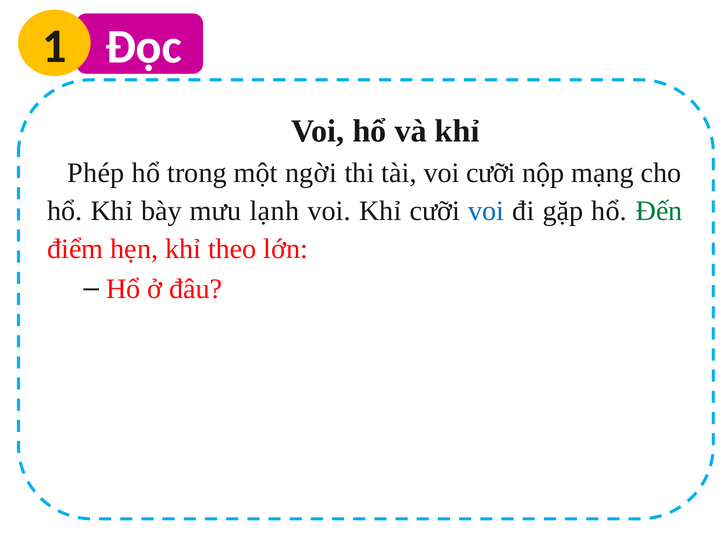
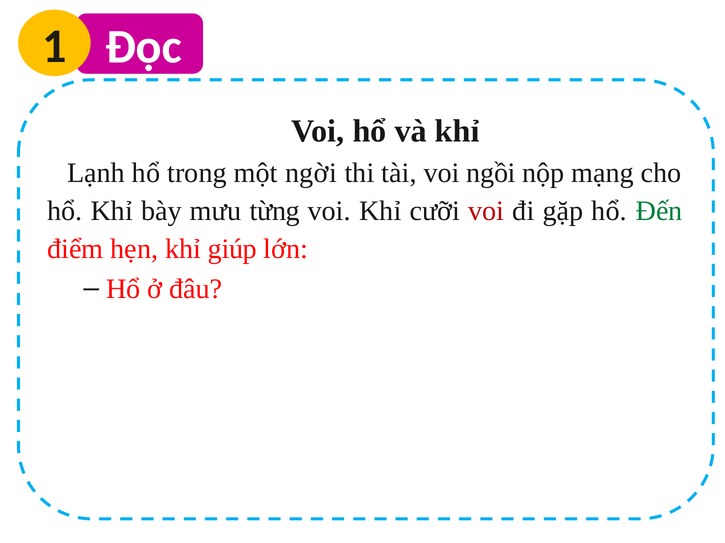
Phép: Phép -> Lạnh (96, 173)
voi cưỡi: cưỡi -> ngồi (491, 173)
lạnh: lạnh -> từng (275, 211)
voi colour: blue -> red (486, 211)
theo: theo -> giúp (232, 249)
